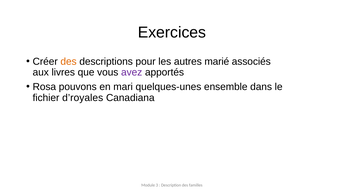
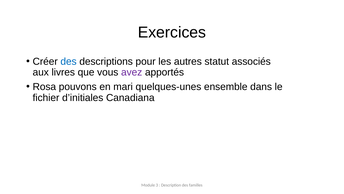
des colour: orange -> blue (69, 61)
marié: marié -> statut (217, 61)
d’royales: d’royales -> d’initiales (83, 97)
